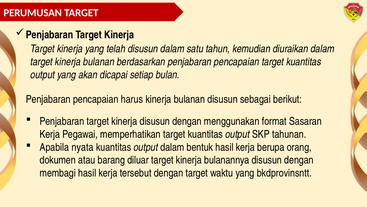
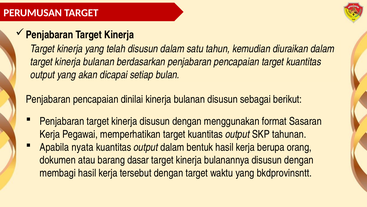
harus: harus -> dinilai (132, 99)
diluar: diluar -> dasar (138, 160)
